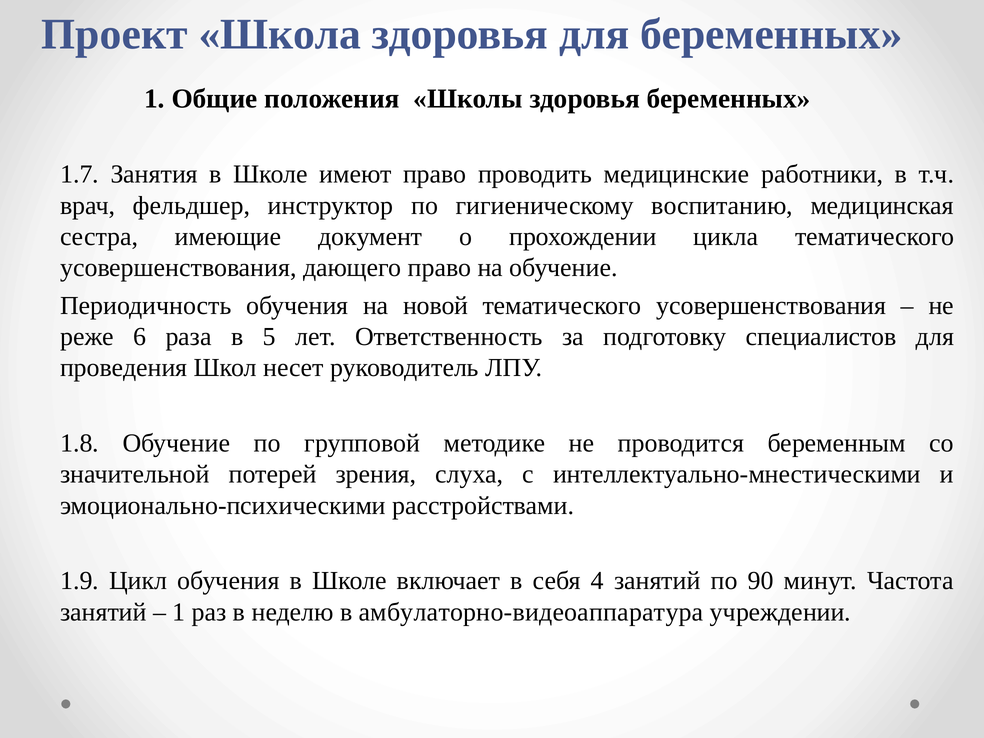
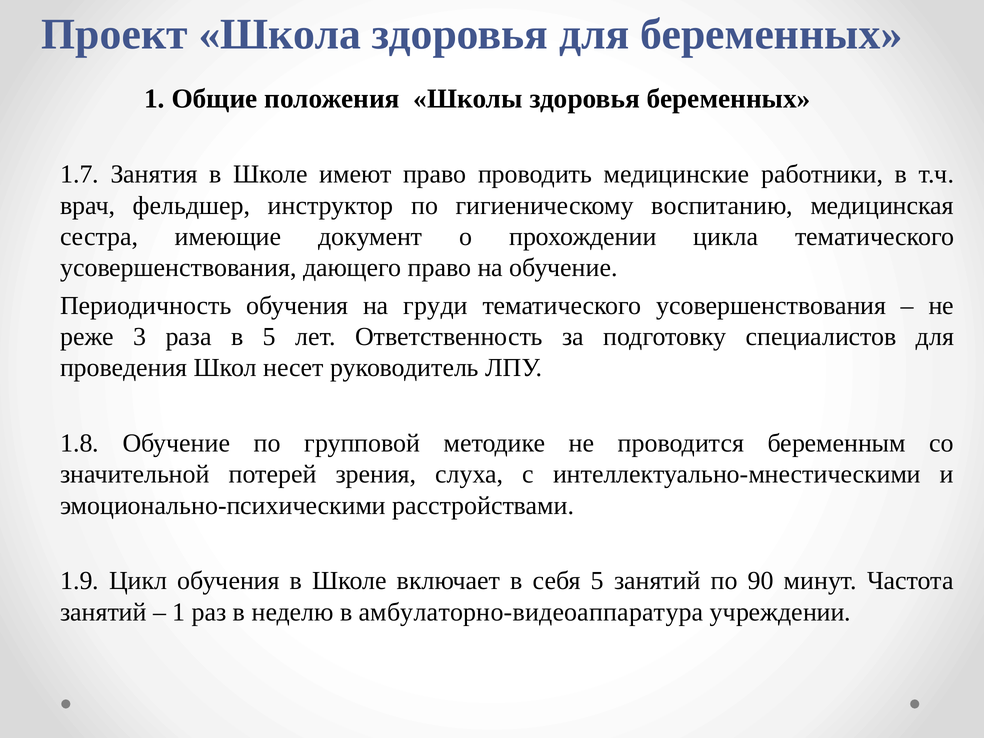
новой: новой -> груди (436, 305)
6: 6 -> 3 (140, 337)
себя 4: 4 -> 5 (597, 581)
